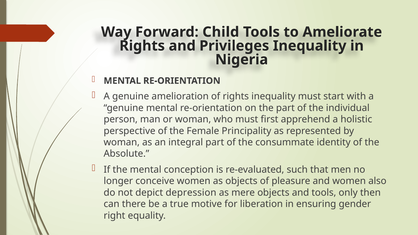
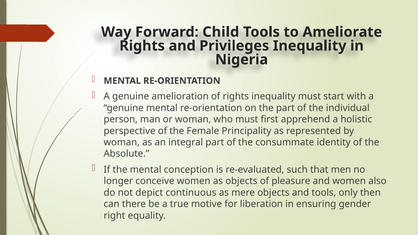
depression: depression -> continuous (191, 193)
